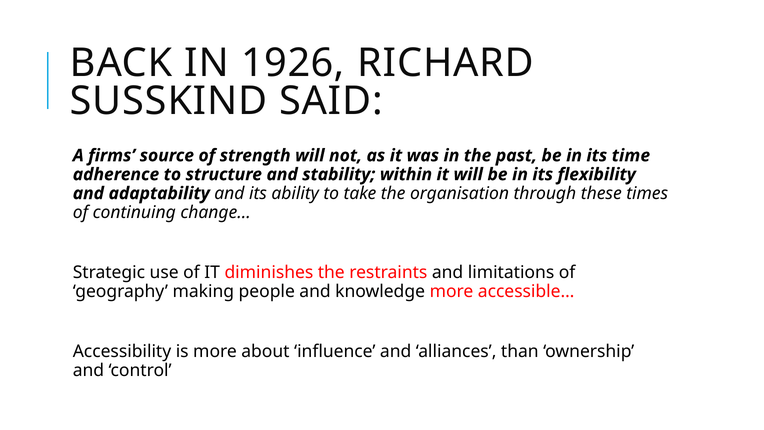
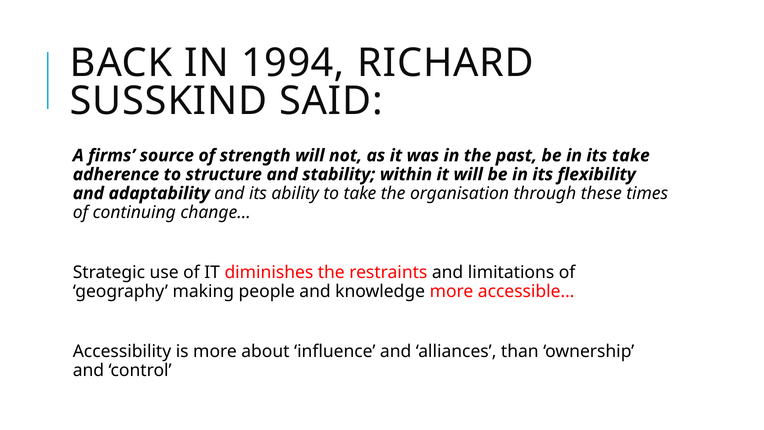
1926: 1926 -> 1994 (293, 63)
its time: time -> take (631, 155)
